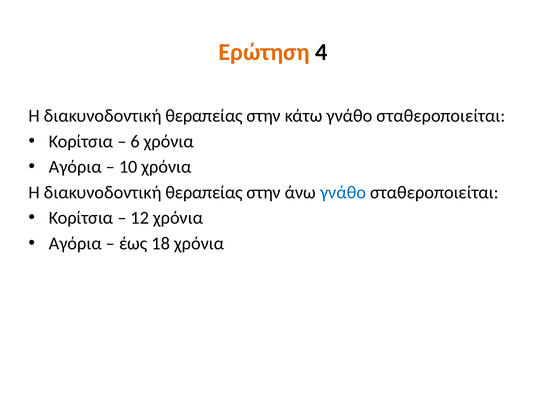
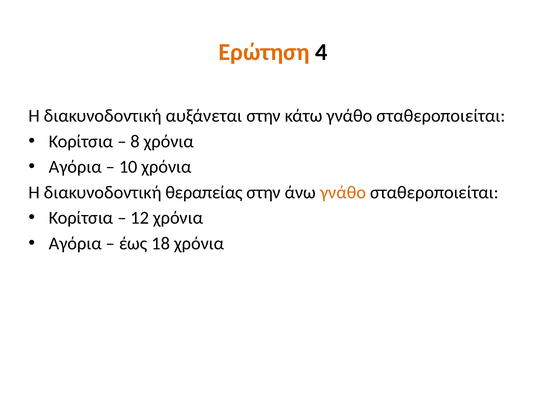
θεραπείας: θεραπείας -> αυξάνεται (204, 116)
6: 6 -> 8 (135, 141)
γνάθο colour: blue -> orange (343, 192)
